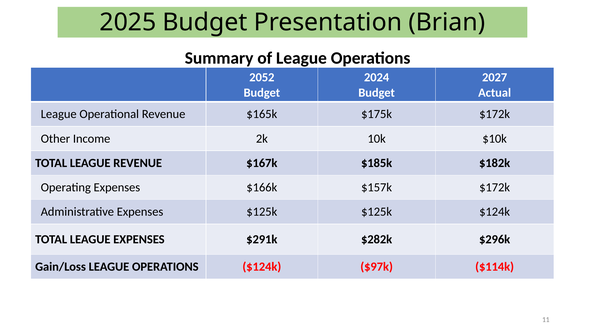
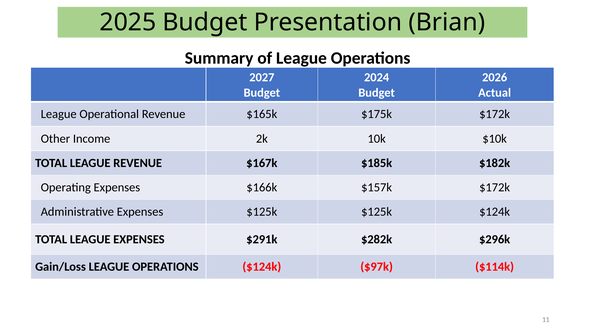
2052: 2052 -> 2027 (262, 77)
2027: 2027 -> 2026 (495, 77)
